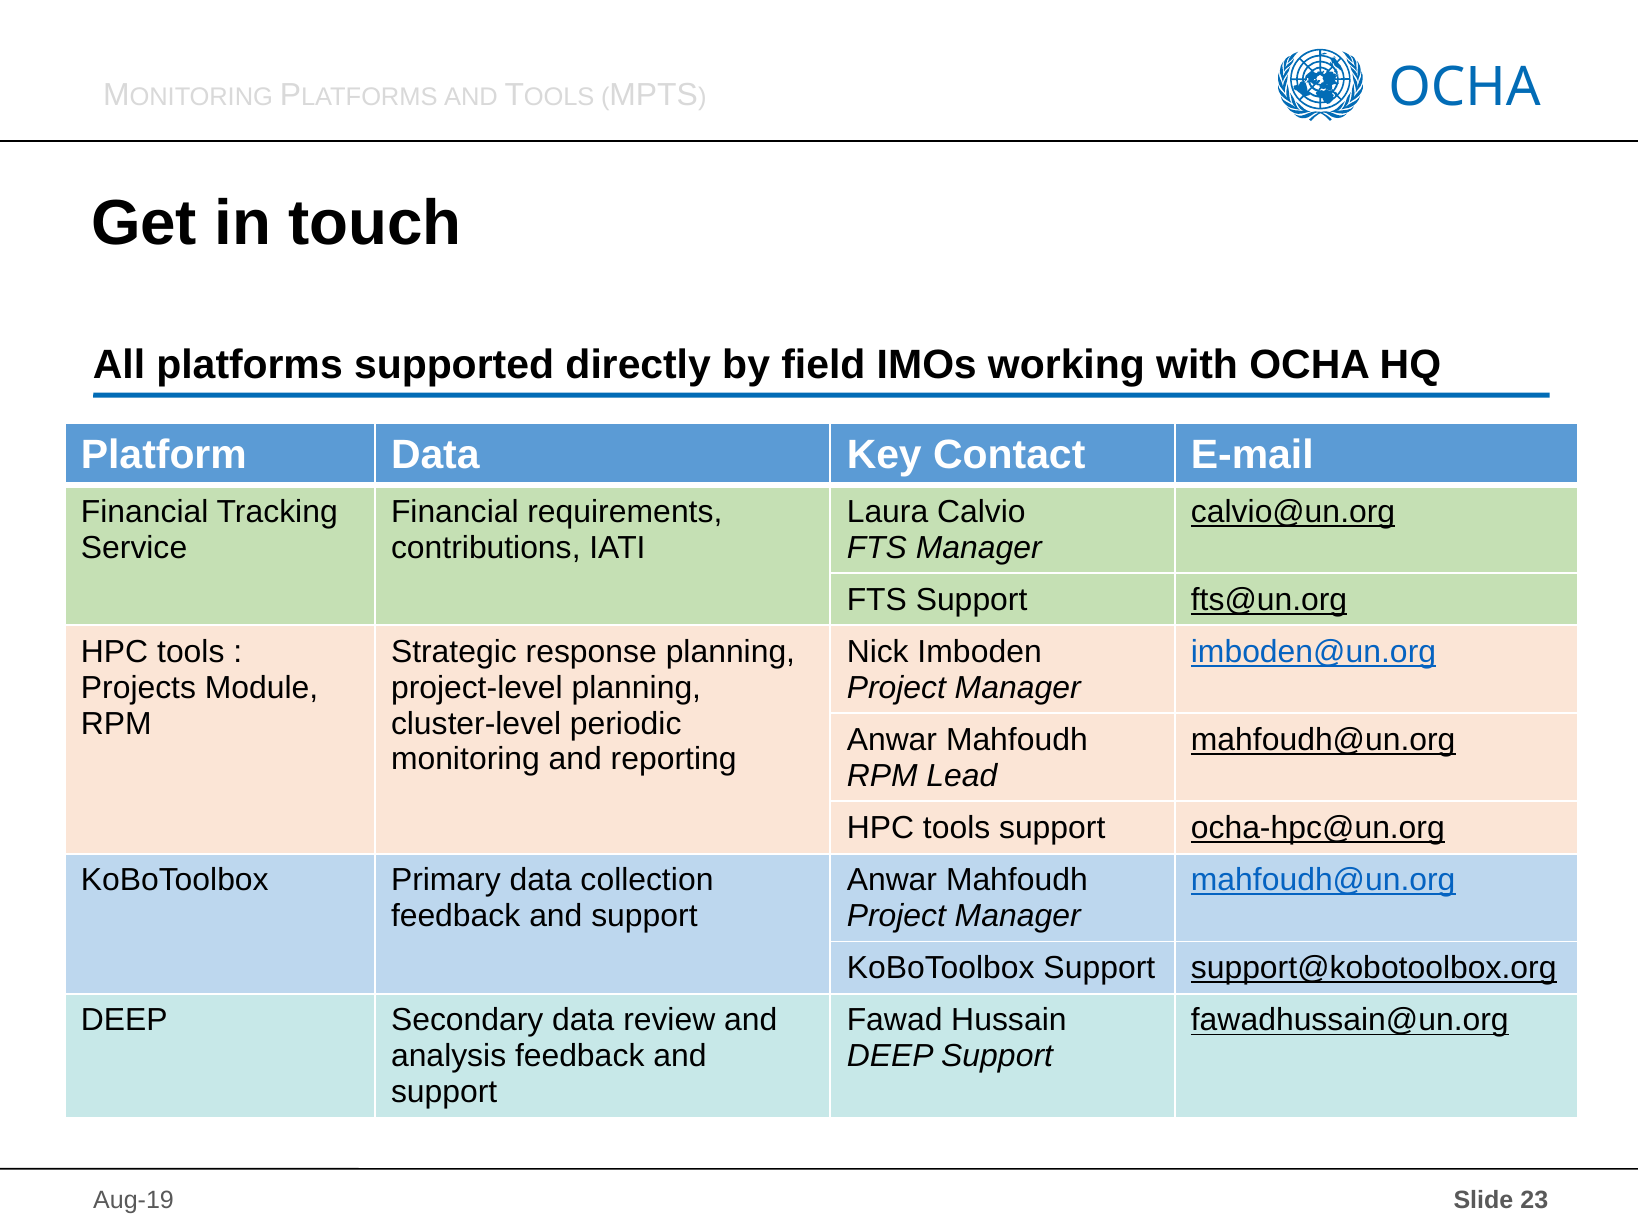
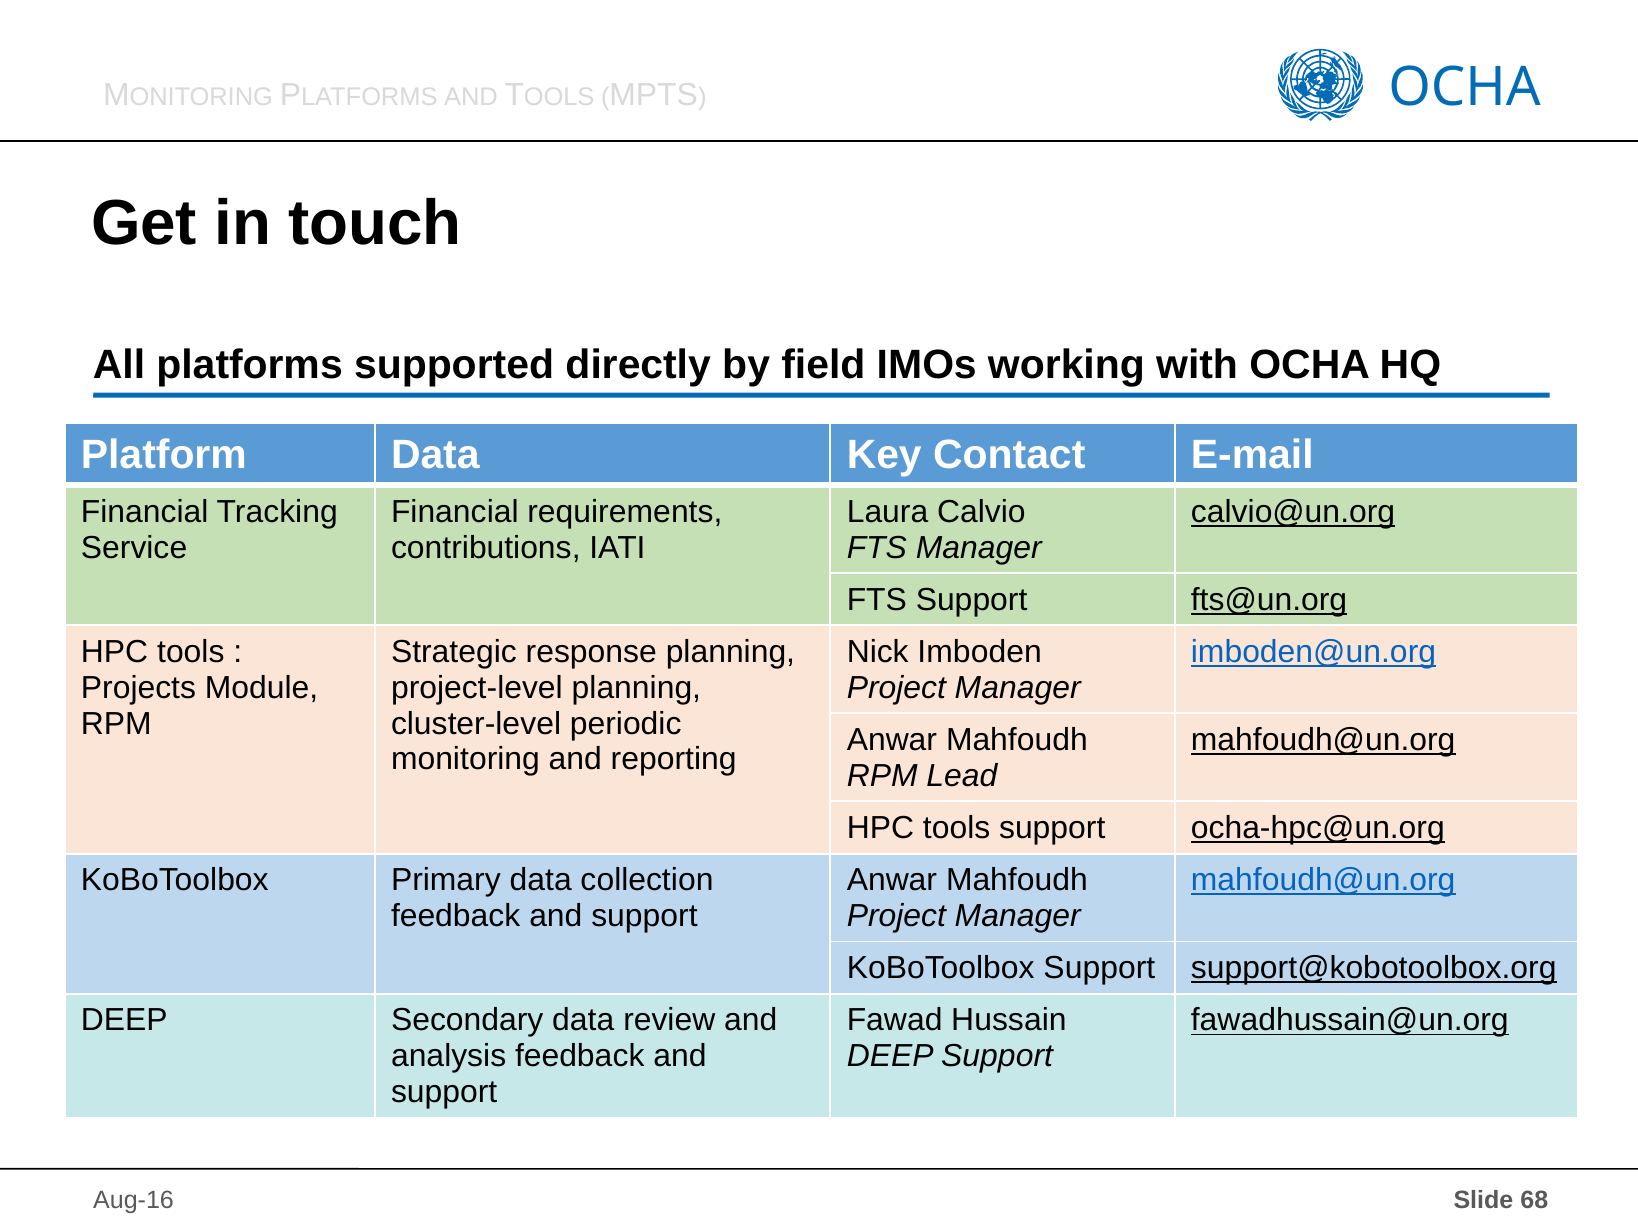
Aug-19: Aug-19 -> Aug-16 (134, 1201)
23: 23 -> 68 (1534, 1201)
